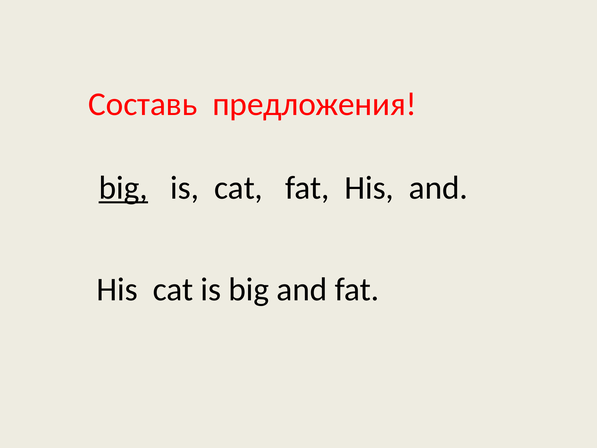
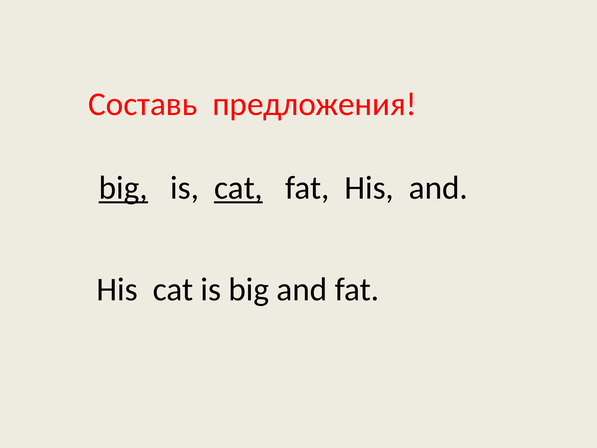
cat underline: none -> present (239, 188)
